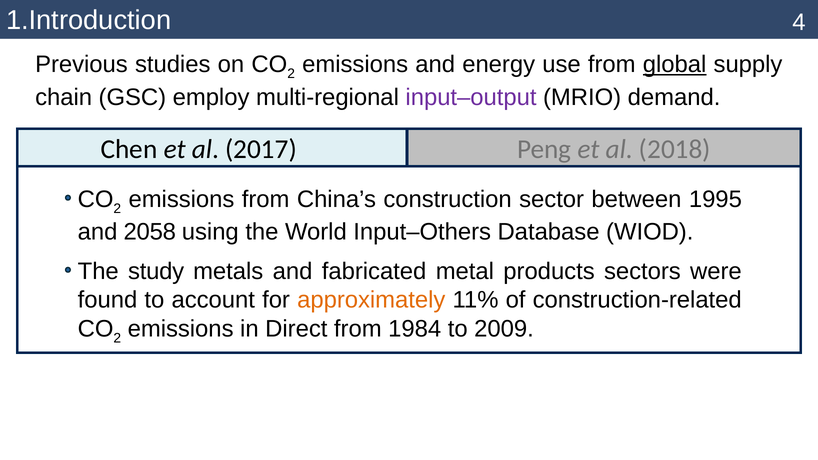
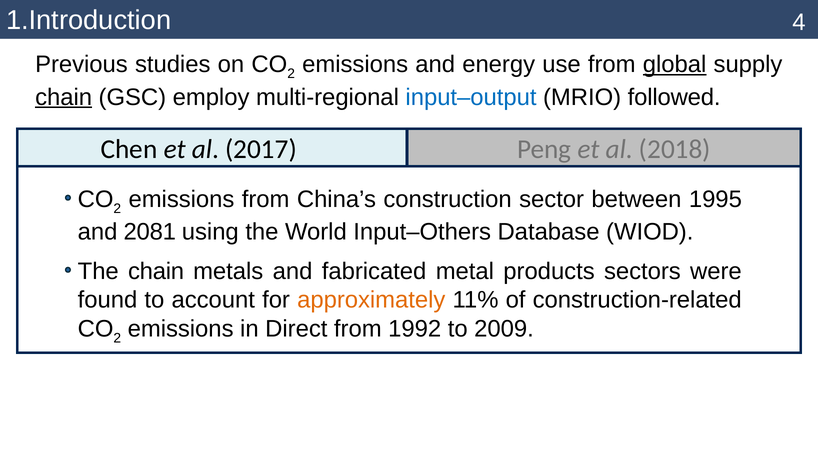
chain underline: none -> present (64, 97)
input–output colour: purple -> blue (471, 97)
demand: demand -> followed (674, 97)
2058: 2058 -> 2081 (150, 232)
The study: study -> chain (156, 272)
1984: 1984 -> 1992 (415, 329)
